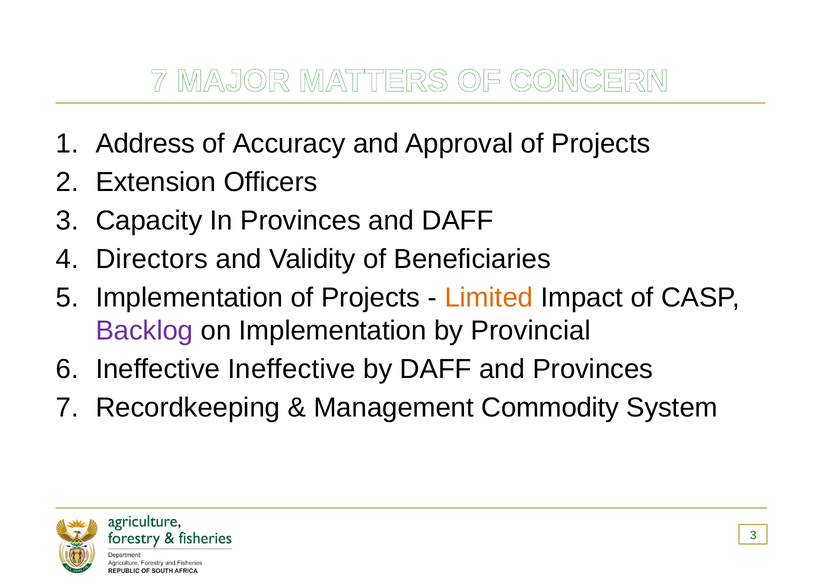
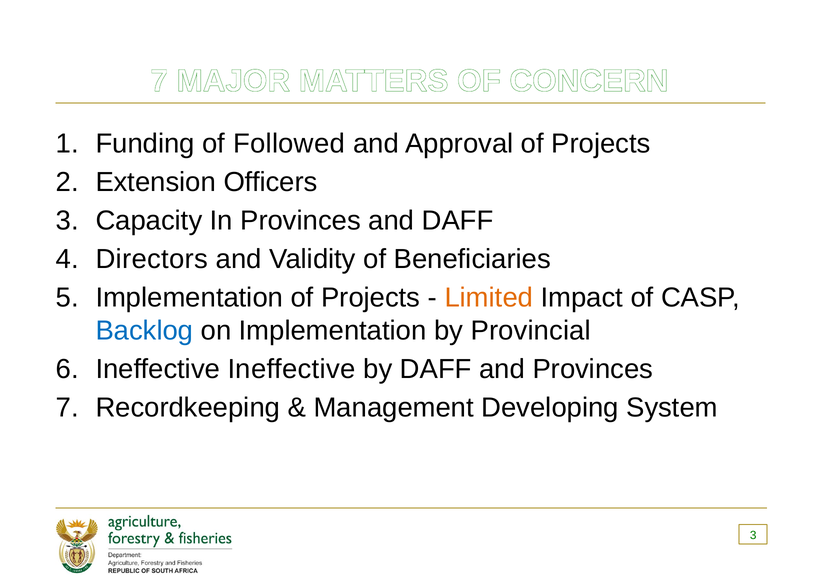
Address: Address -> Funding (145, 143)
Accuracy: Accuracy -> Followed (289, 143)
Backlog colour: purple -> blue (144, 331)
Commodity: Commodity -> Developing (550, 408)
